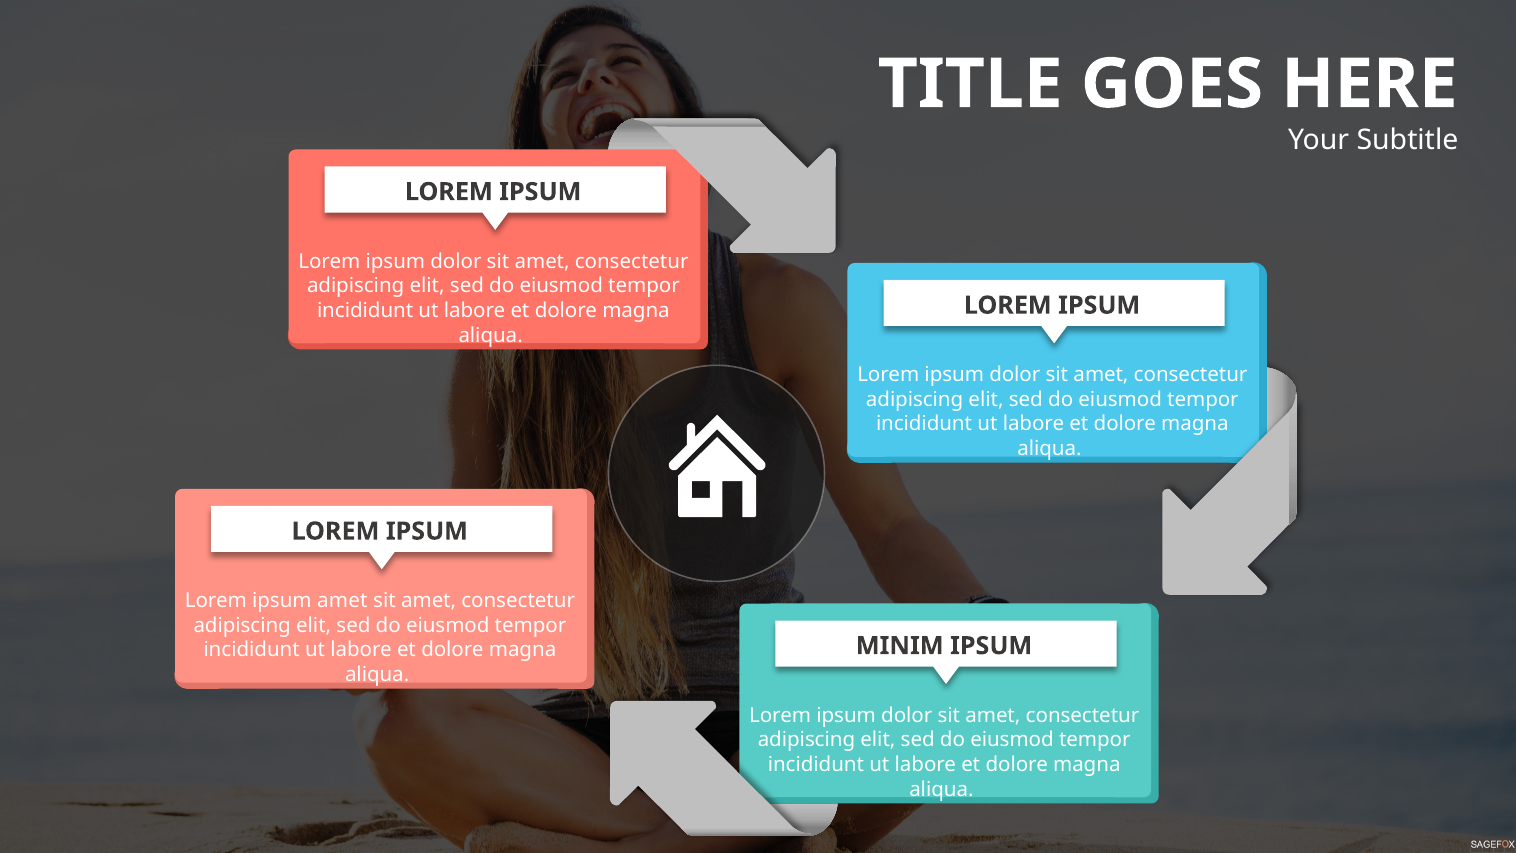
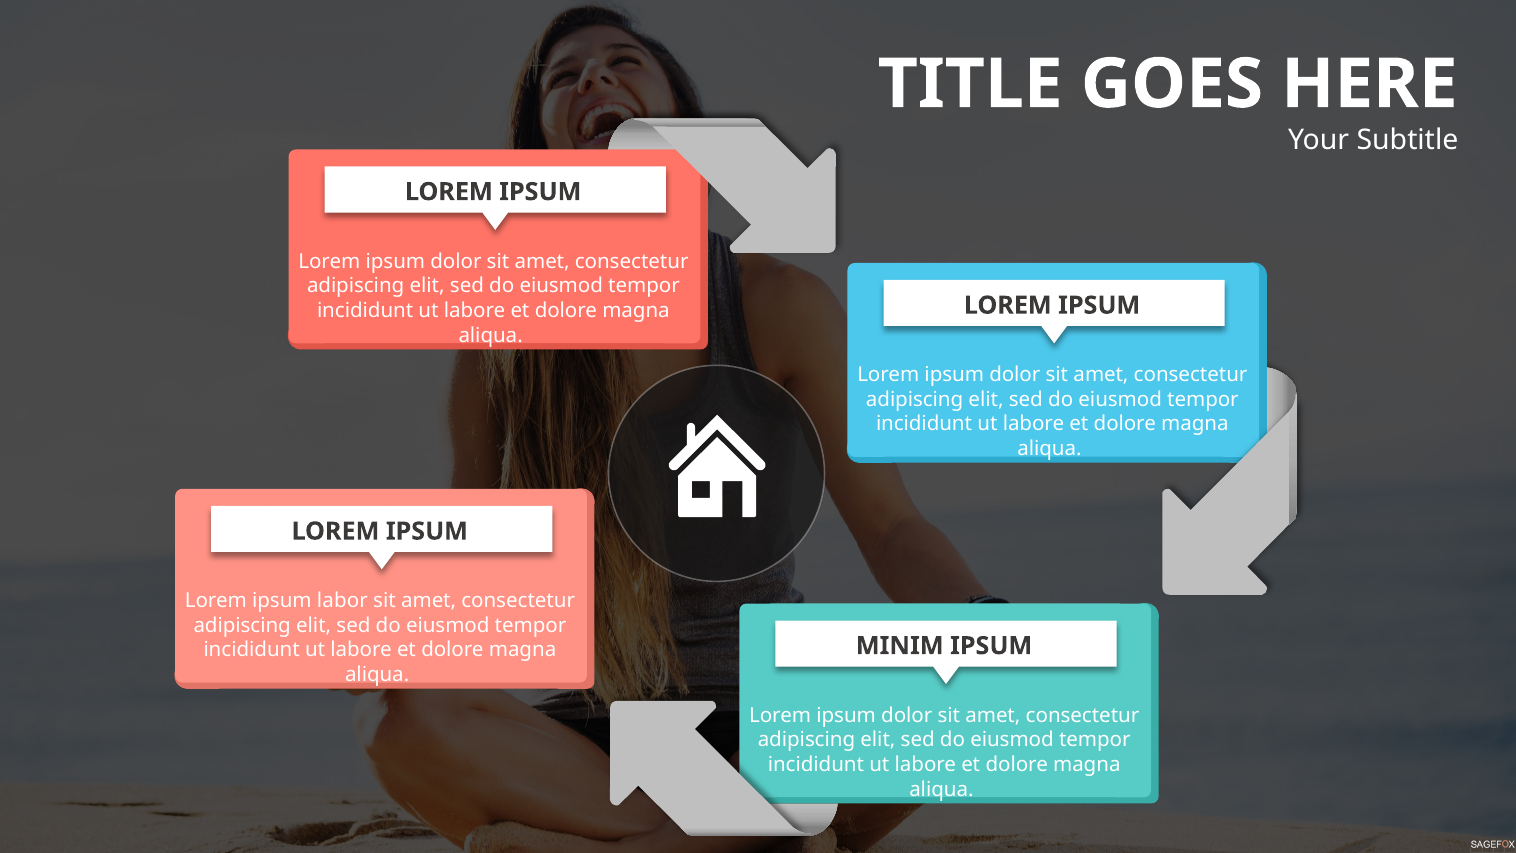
ipsum amet: amet -> labor (342, 600)
